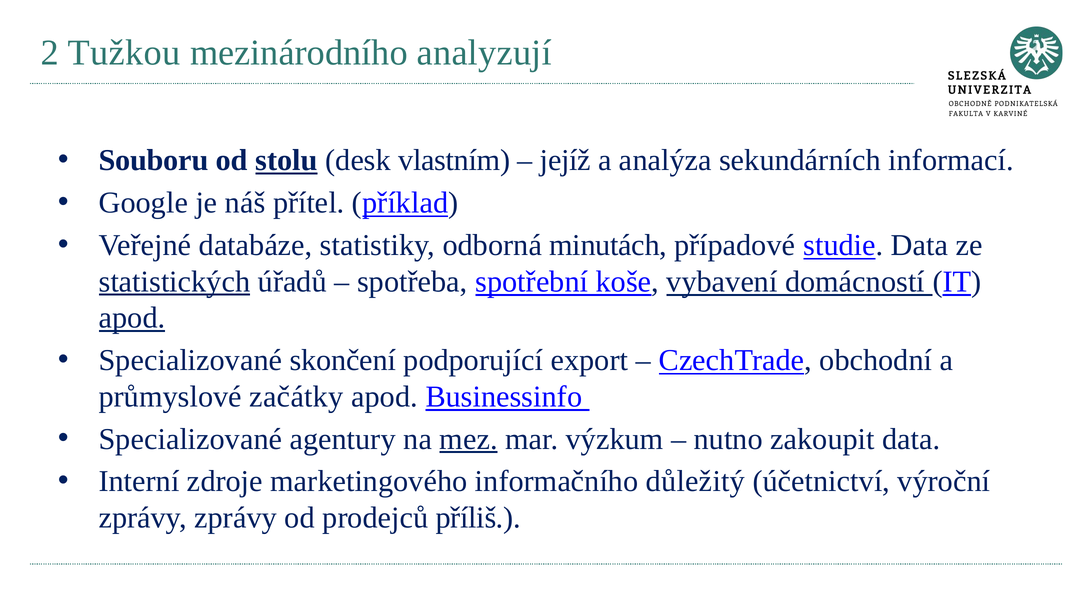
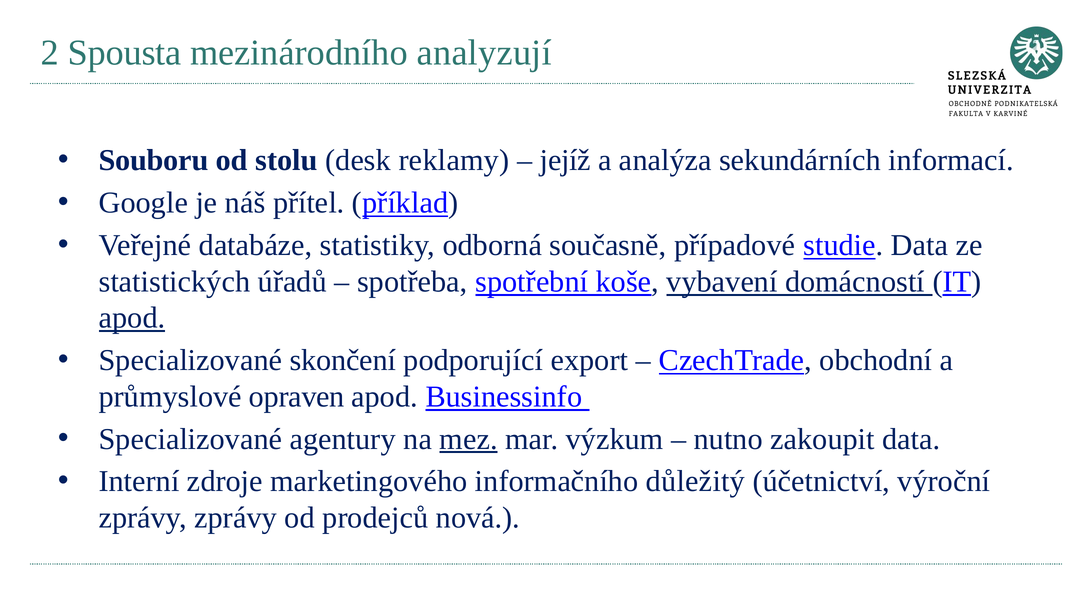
Tužkou: Tužkou -> Spousta (125, 53)
stolu underline: present -> none (286, 161)
vlastním: vlastním -> reklamy (454, 161)
minutách: minutách -> současně (608, 245)
statistických underline: present -> none (174, 282)
začátky: začátky -> opraven (297, 397)
příliš: příliš -> nová (478, 518)
